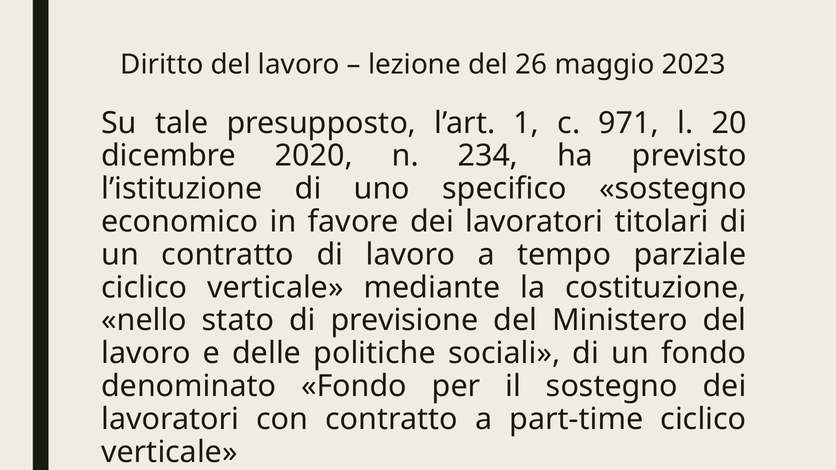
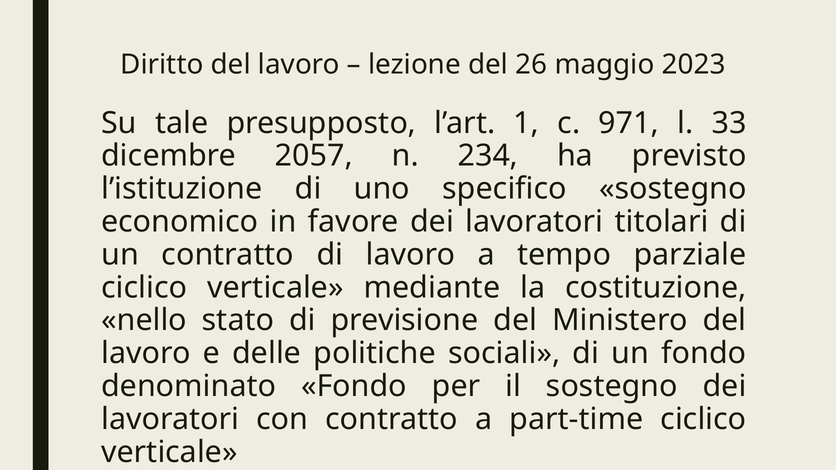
20: 20 -> 33 (729, 123)
2020: 2020 -> 2057 (314, 156)
